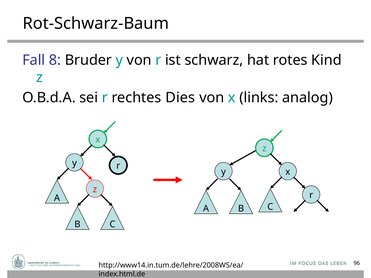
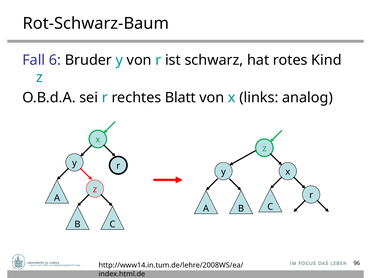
8: 8 -> 6 (55, 60)
Dies: Dies -> Blatt (180, 98)
